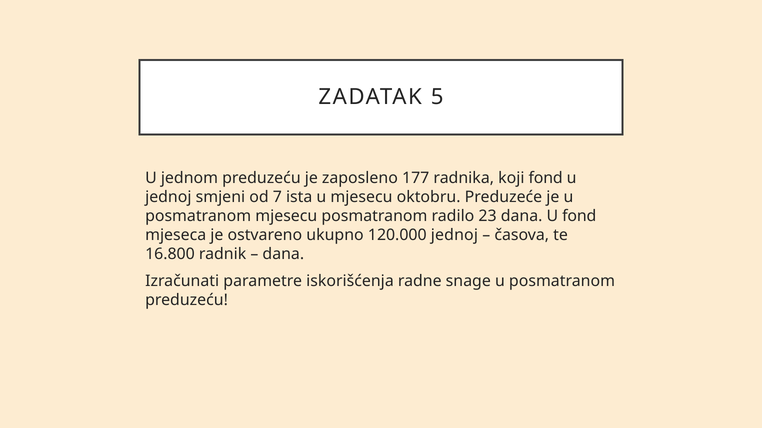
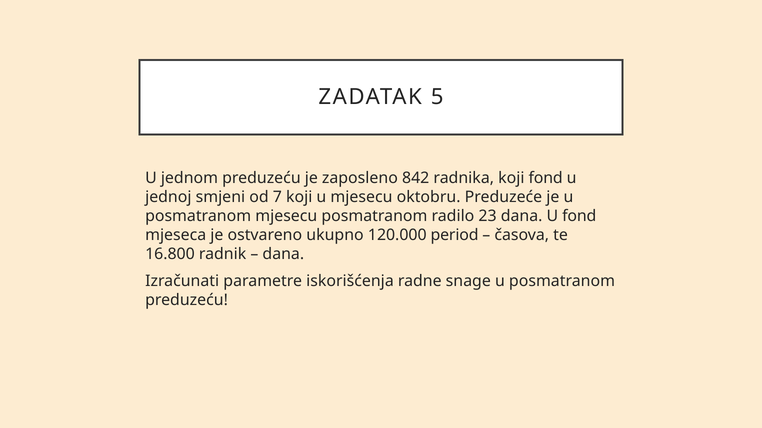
177: 177 -> 842 (416, 178)
7 ista: ista -> koji (299, 197)
120.000 jednoj: jednoj -> period (455, 236)
